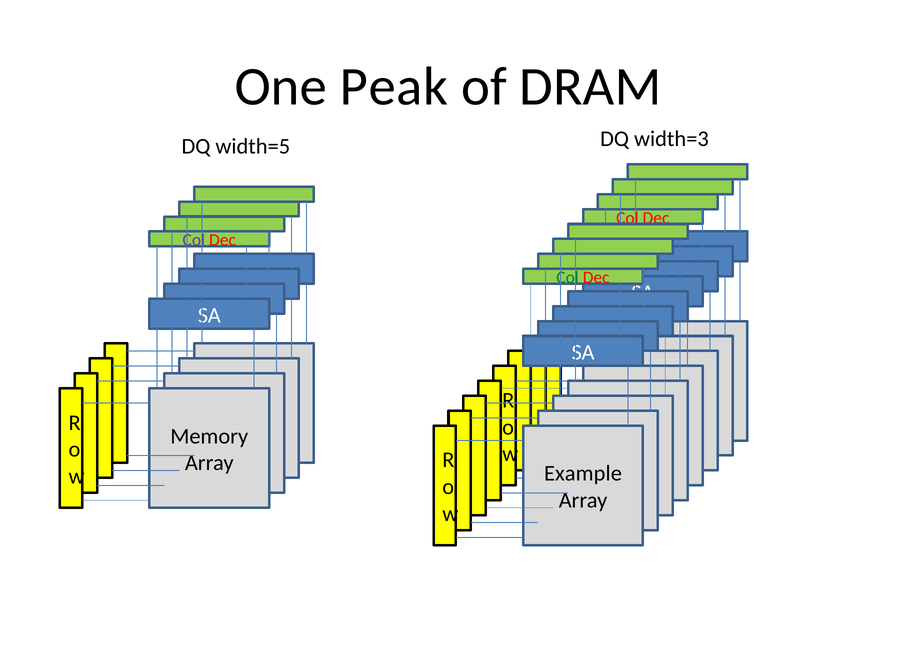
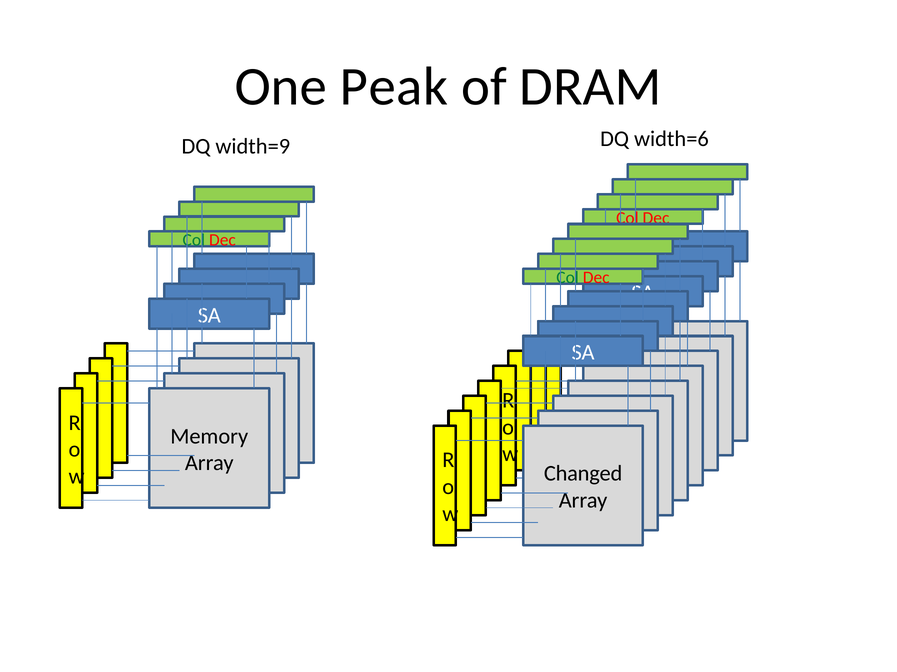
width=5: width=5 -> width=9 (253, 146)
width=3: width=3 -> width=6 (671, 139)
Col colour: purple -> green (194, 240)
Example: Example -> Changed (583, 474)
